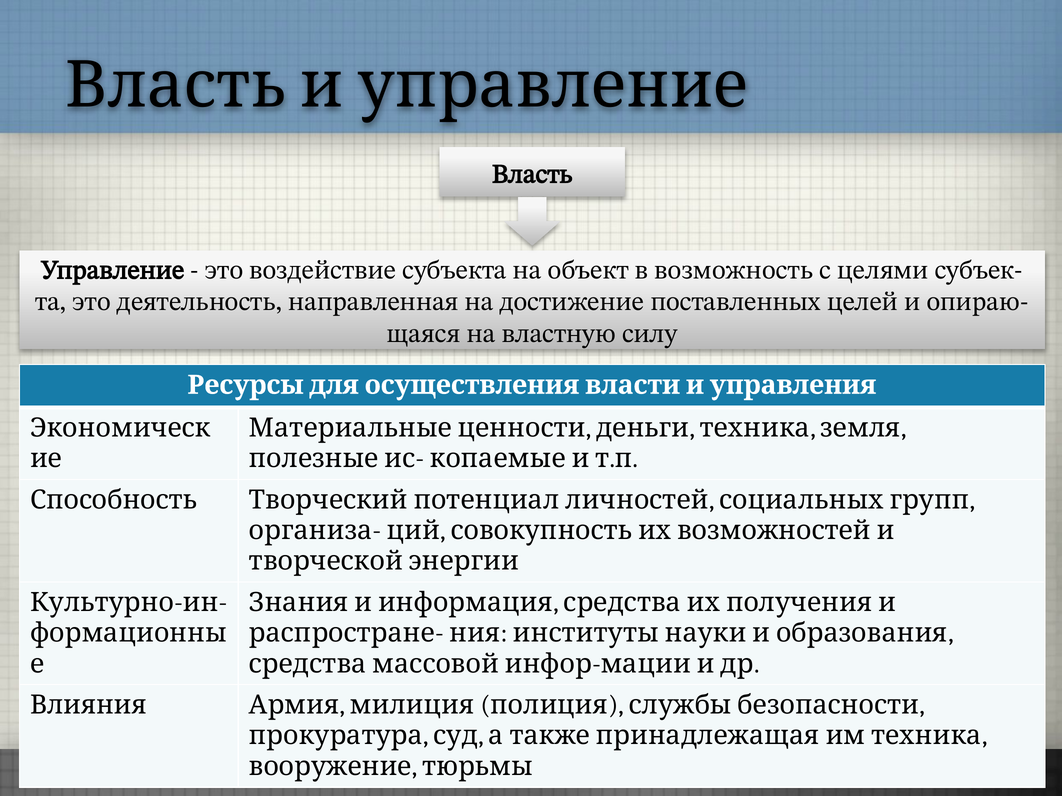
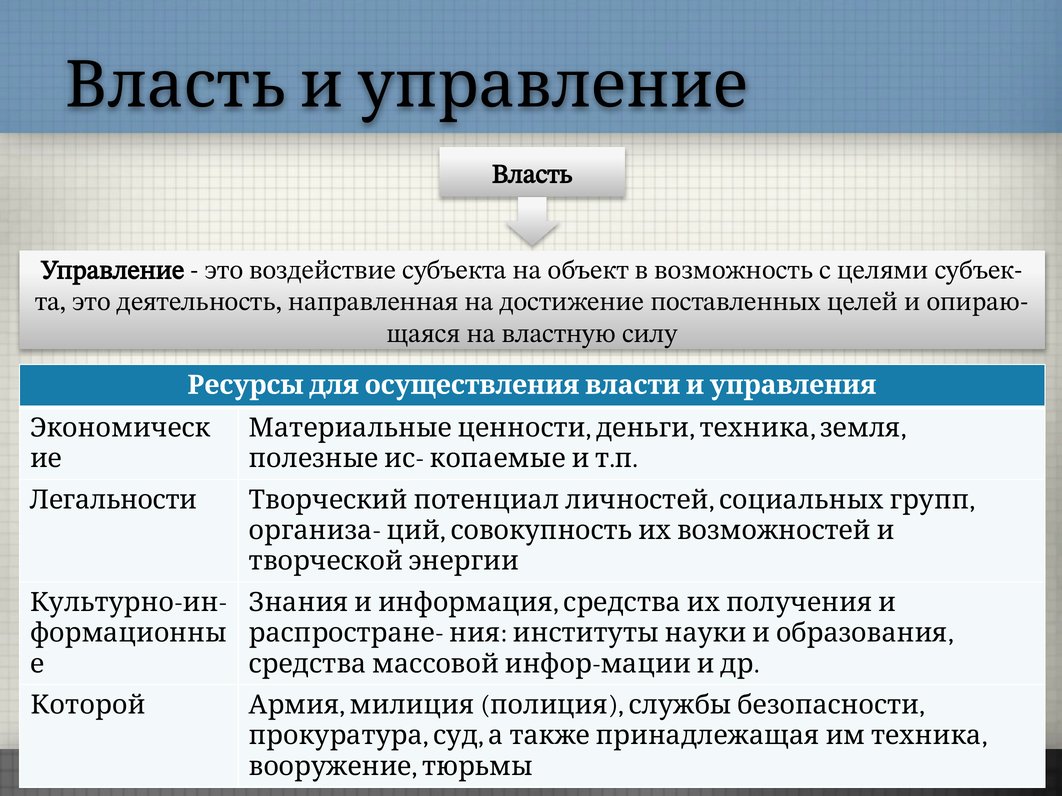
Способность: Способность -> Легальности (114, 500)
Влияния: Влияния -> Которой (88, 705)
